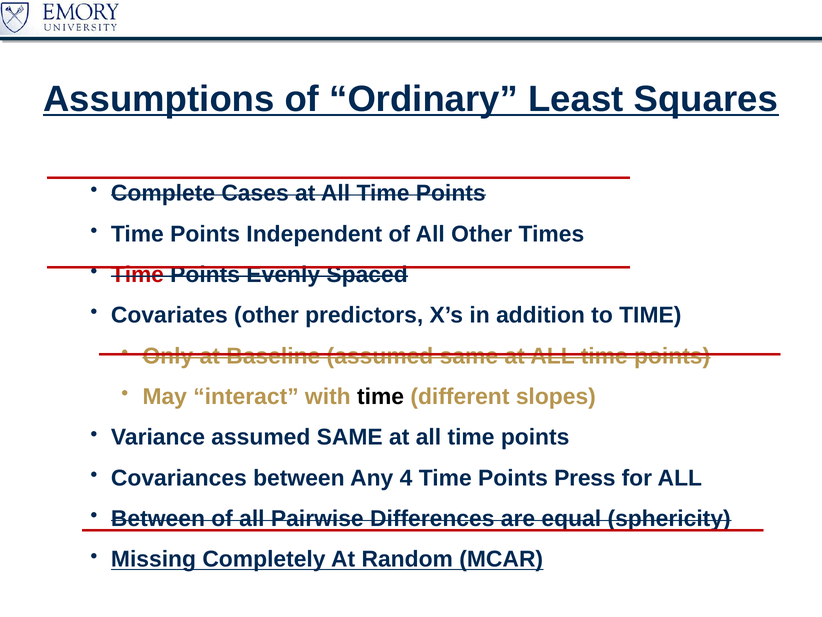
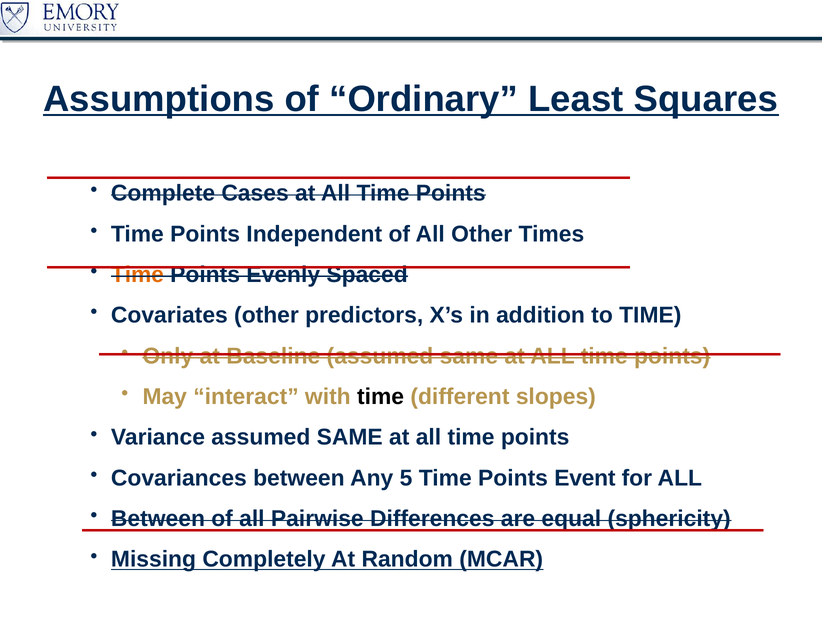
Time colour: red -> orange (137, 274)
4: 4 -> 5 (406, 478)
Press: Press -> Event (585, 478)
